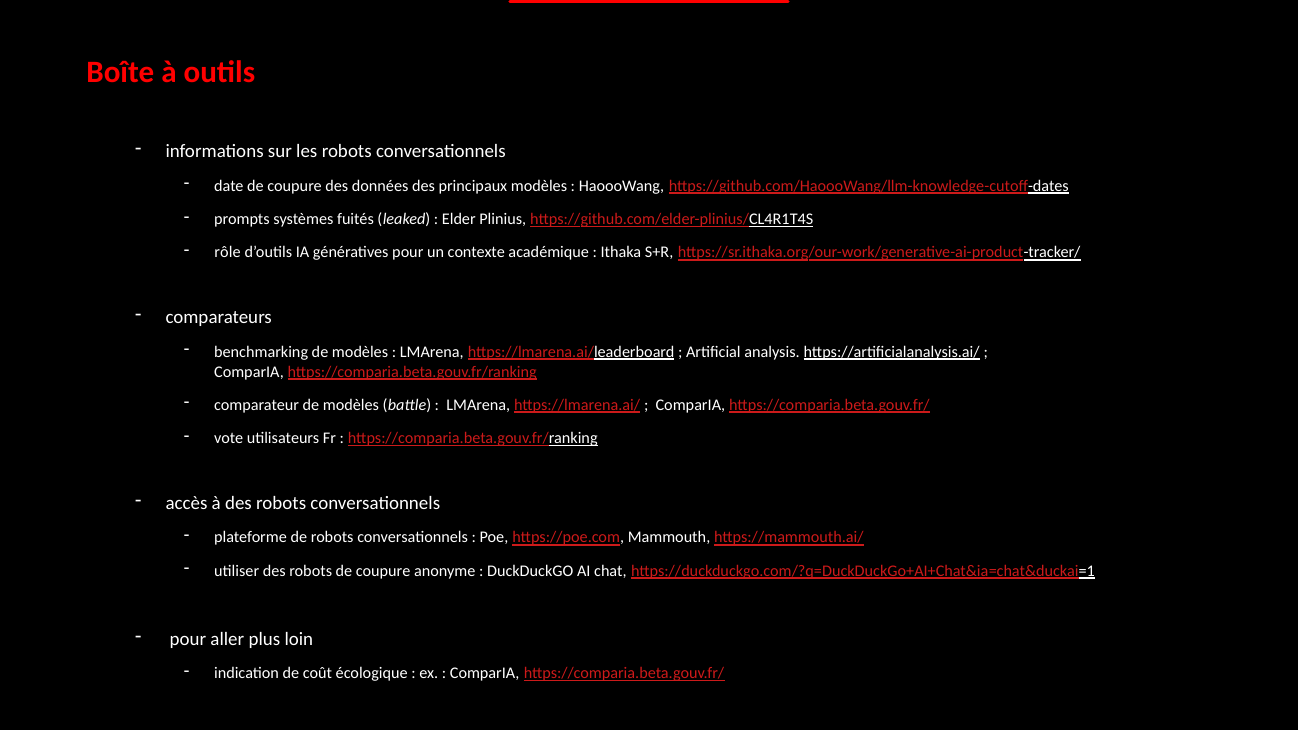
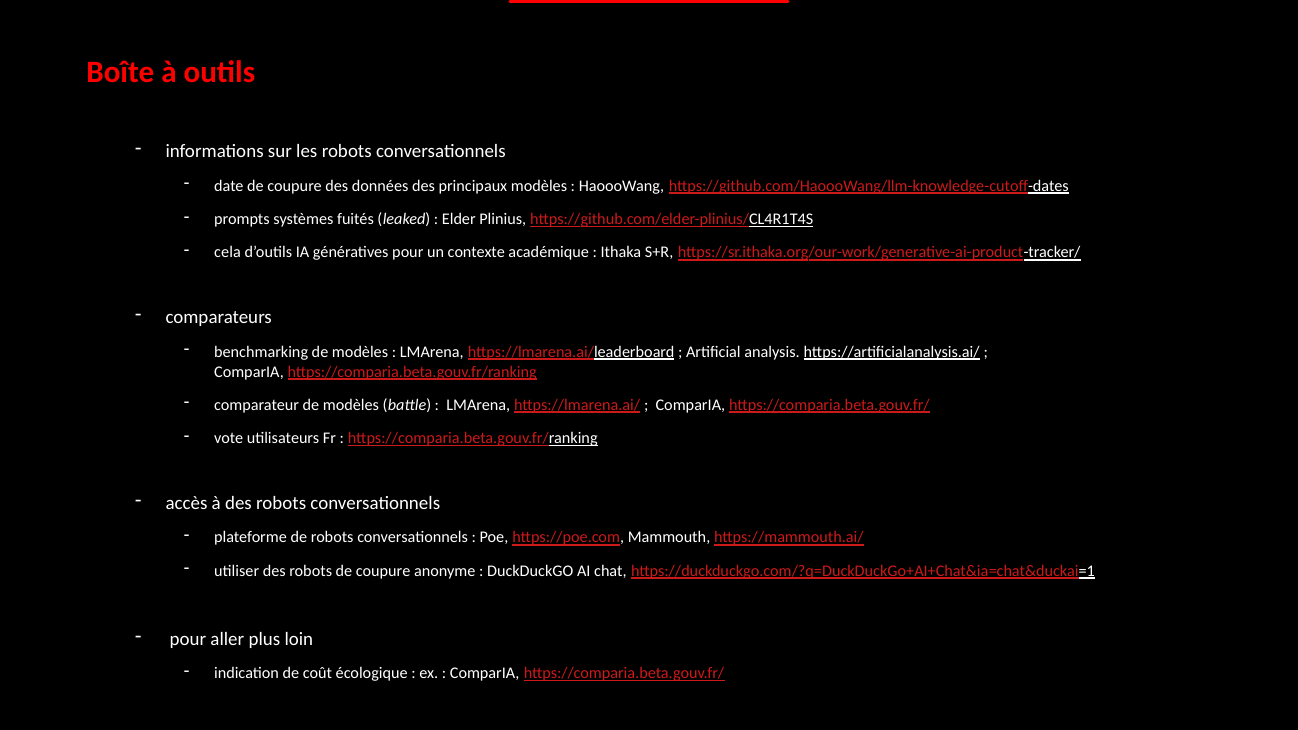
rôle: rôle -> cela (228, 253)
